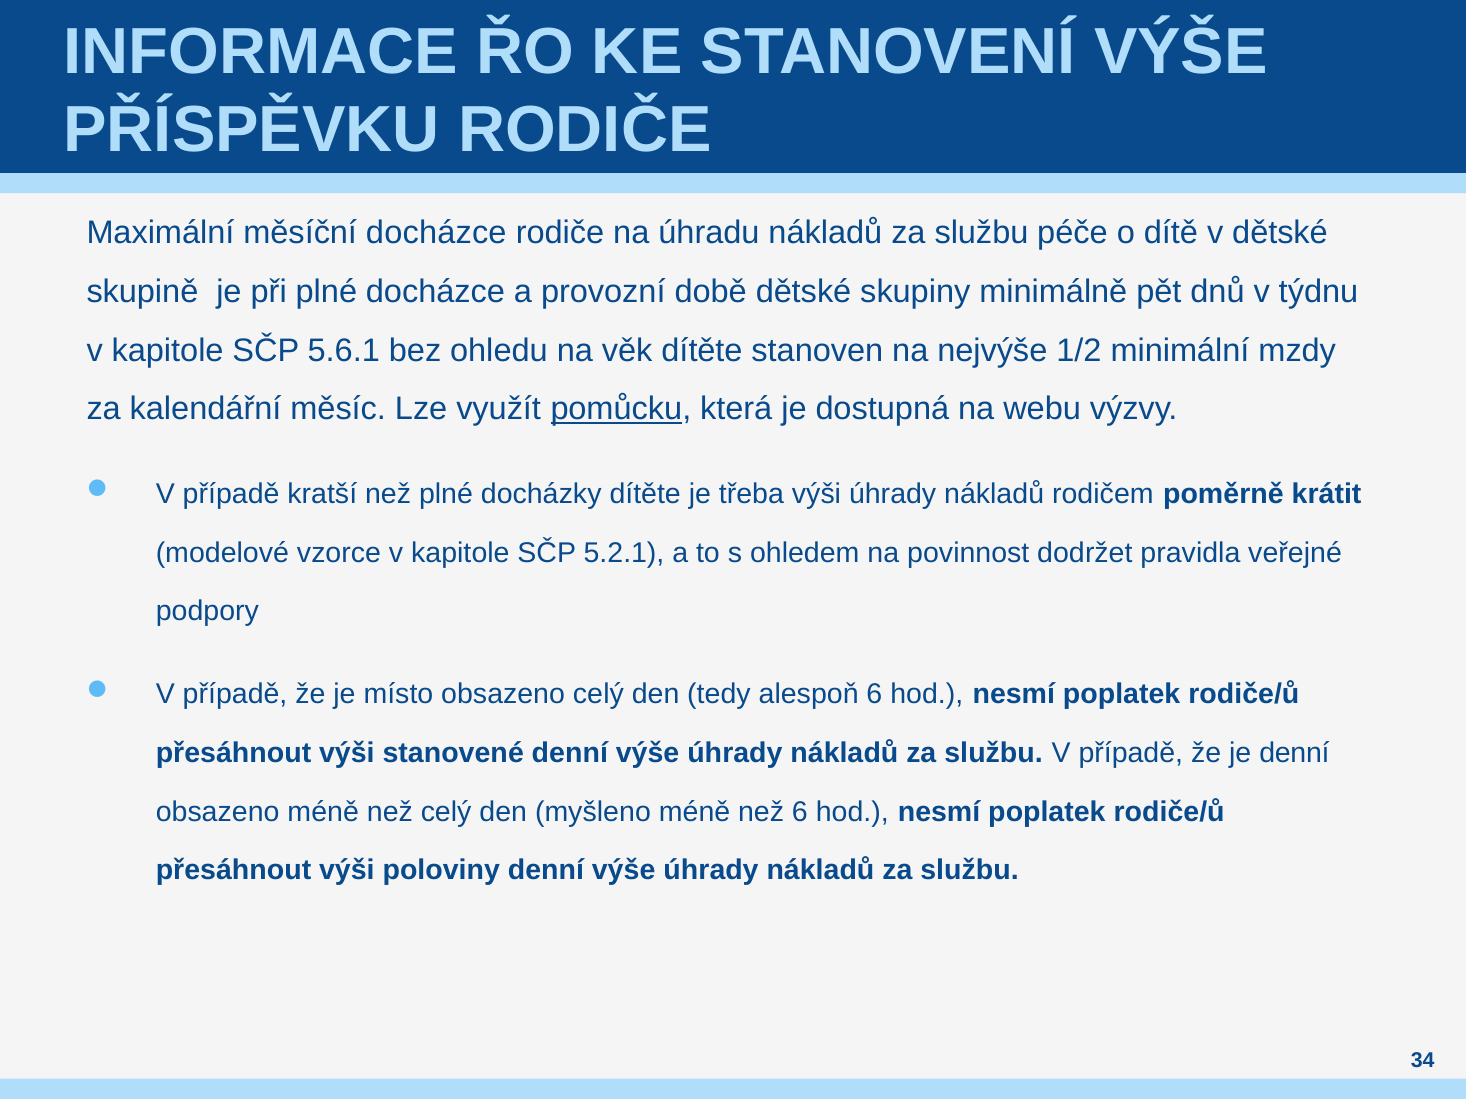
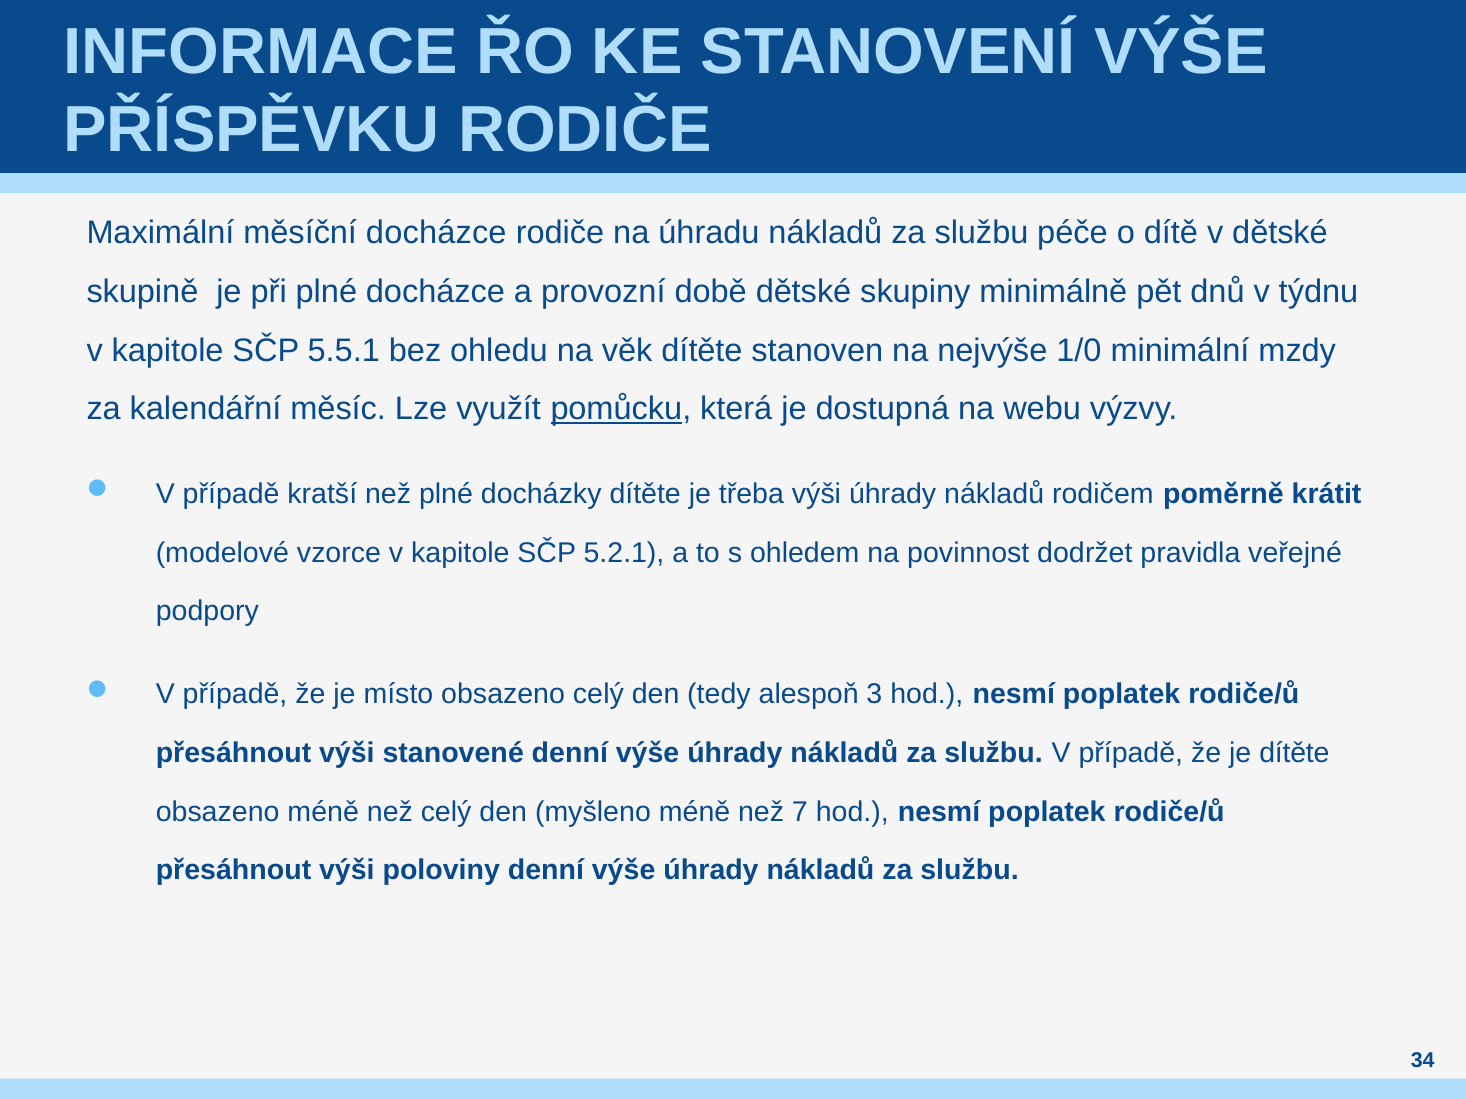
5.6.1: 5.6.1 -> 5.5.1 (344, 351)
1/2: 1/2 -> 1/0 (1079, 351)
alespoň 6: 6 -> 3 (874, 695)
je denní: denní -> dítěte (1294, 753)
než 6: 6 -> 7 (800, 812)
